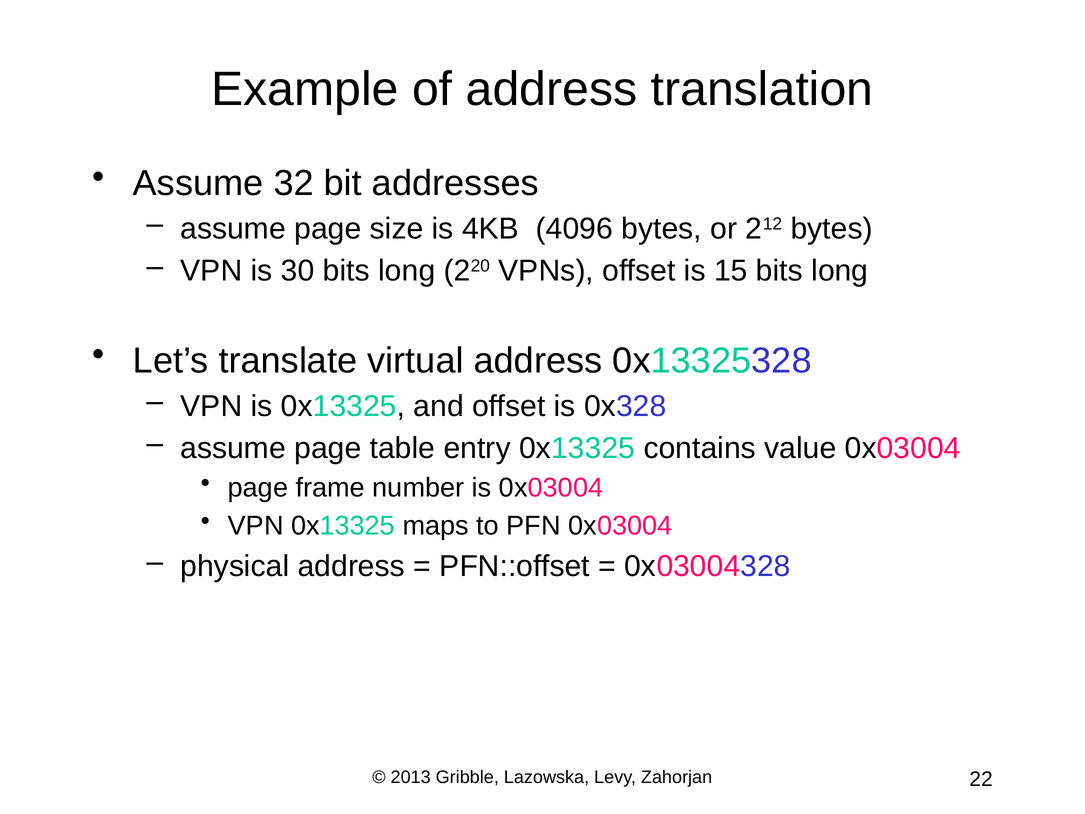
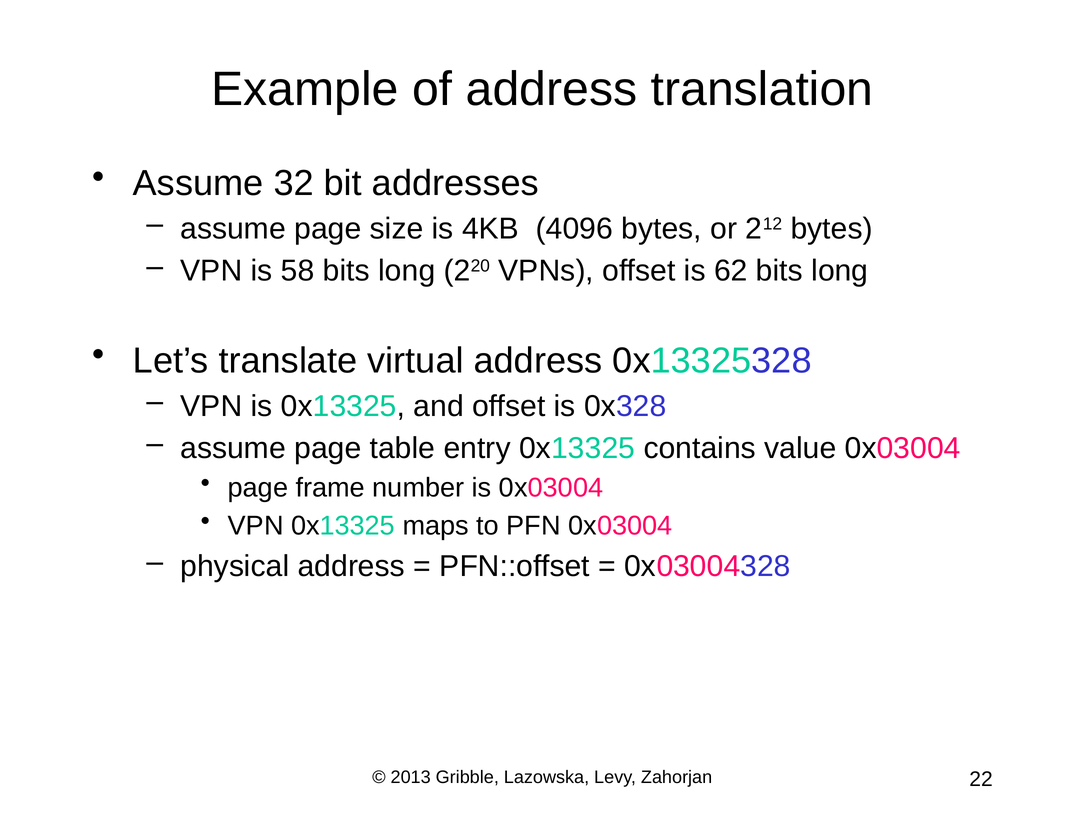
30: 30 -> 58 (298, 271)
15: 15 -> 62 (731, 271)
